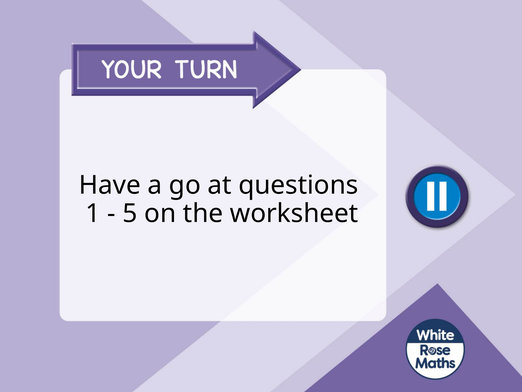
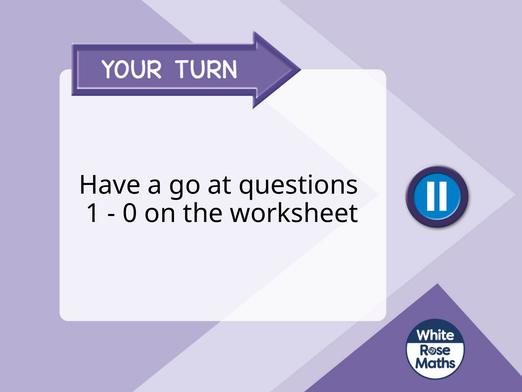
5: 5 -> 0 (130, 213)
